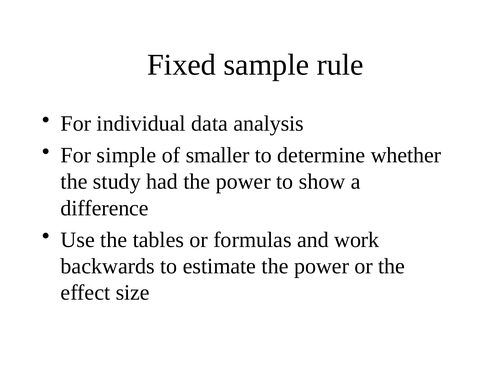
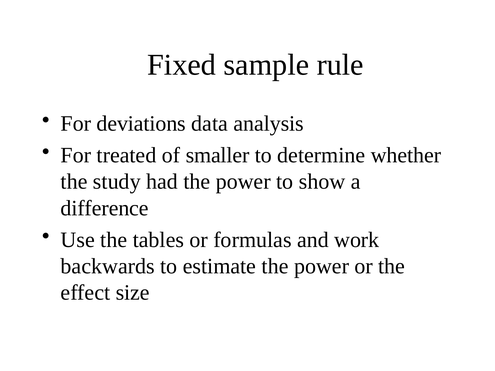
individual: individual -> deviations (141, 124)
simple: simple -> treated (127, 155)
